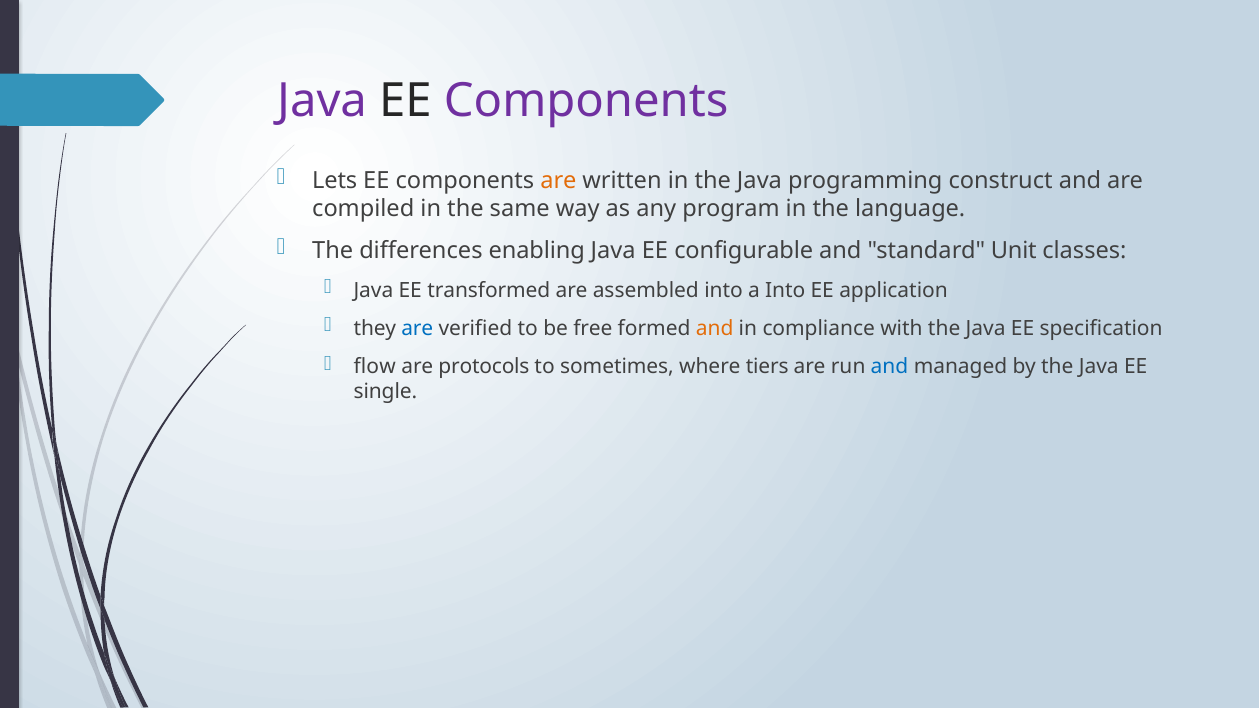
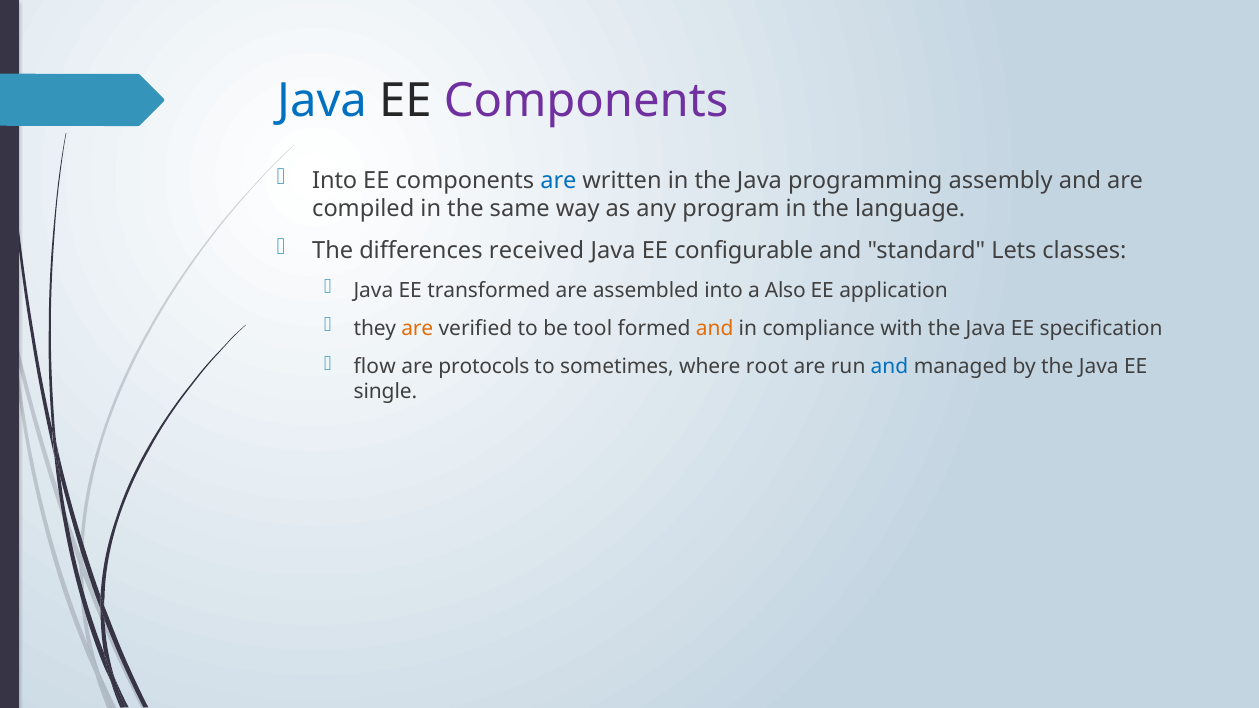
Java colour: purple -> blue (322, 101)
Lets: Lets -> Into (335, 181)
are colour: orange -> blue (558, 181)
construct: construct -> assembly (1001, 181)
enabling: enabling -> received (537, 251)
Unit: Unit -> Lets (1014, 251)
a Into: Into -> Also (785, 290)
are colour: blue -> orange (417, 329)
free: free -> tool (593, 329)
tiers: tiers -> root (767, 367)
